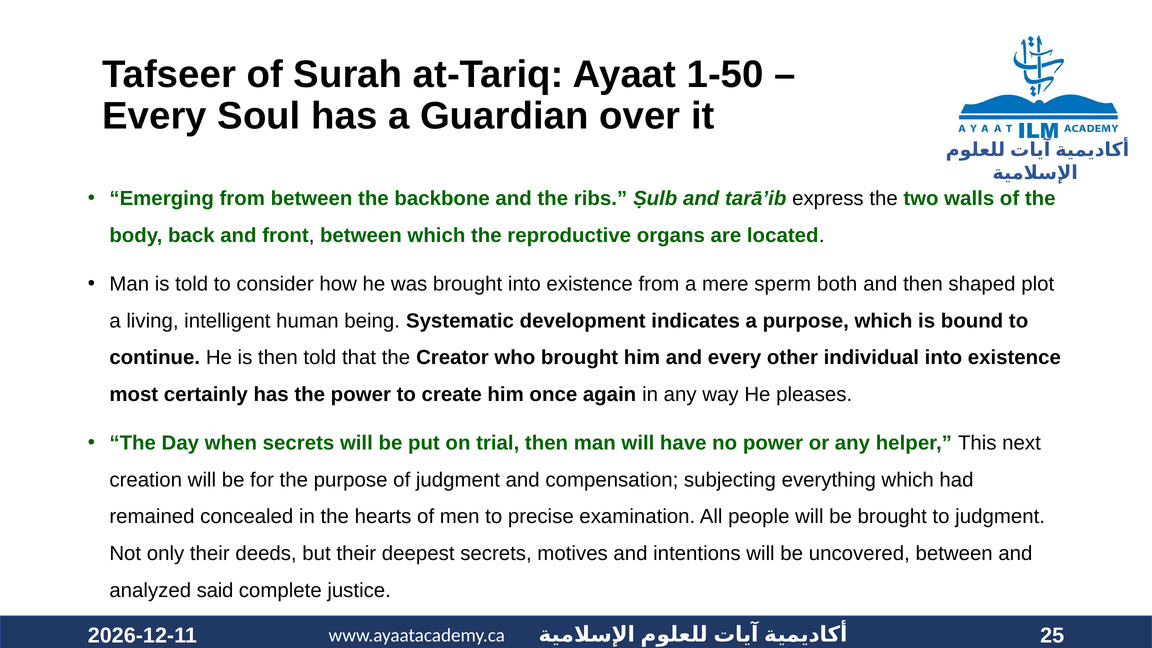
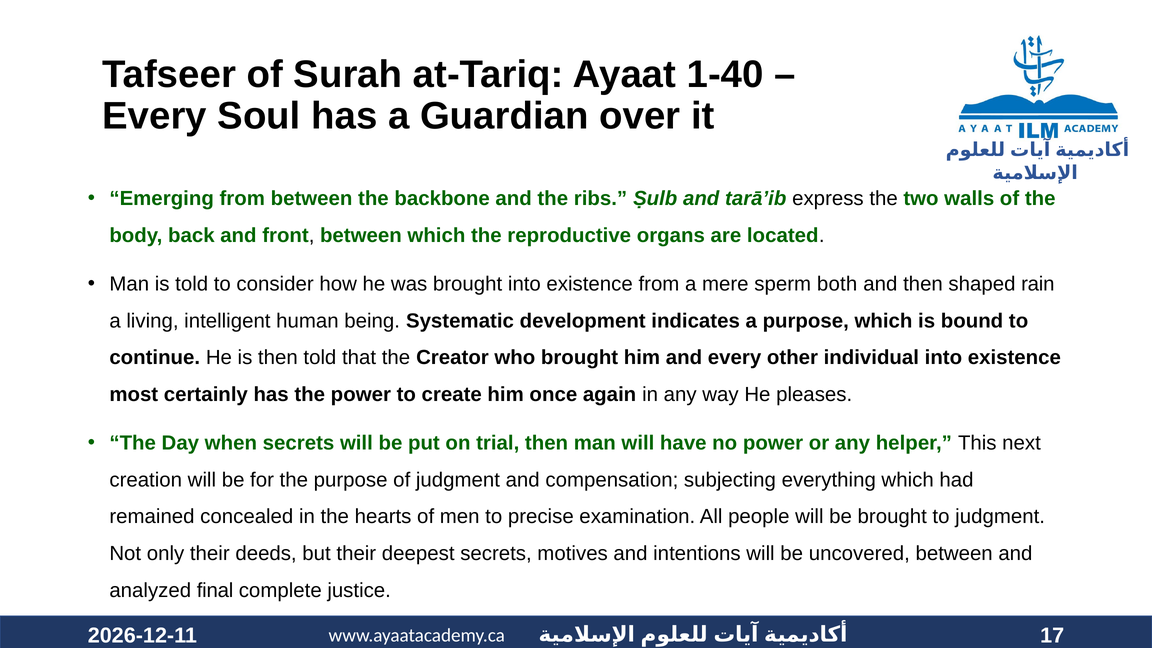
1-50: 1-50 -> 1-40 (725, 75)
plot: plot -> rain (1038, 284)
said: said -> final (215, 590)
25: 25 -> 17 (1052, 636)
